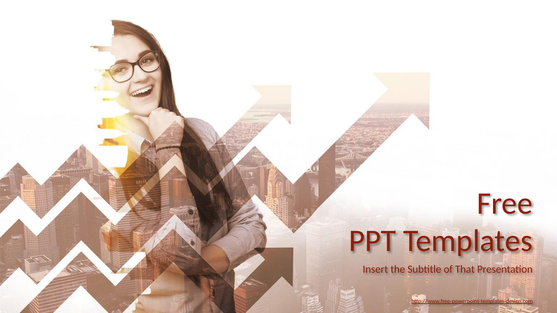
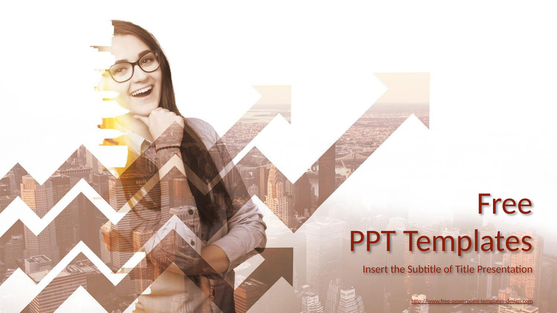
That: That -> Title (465, 270)
